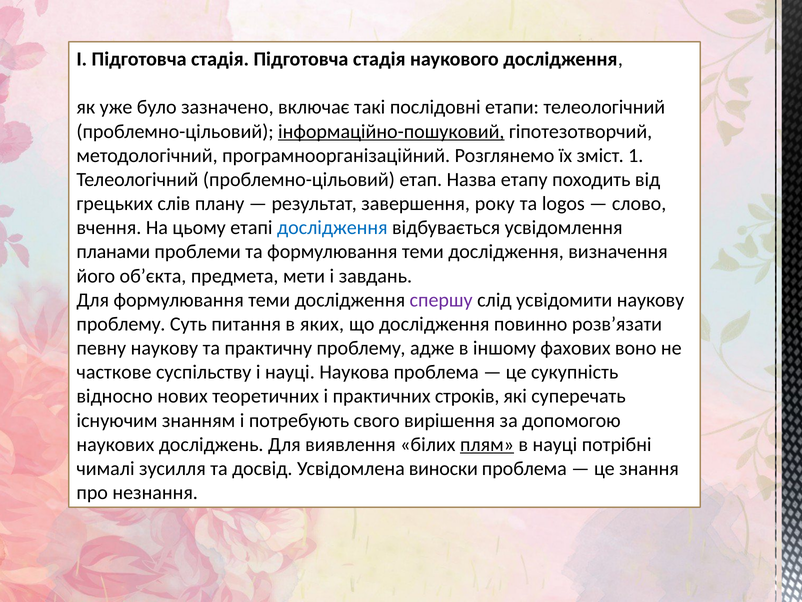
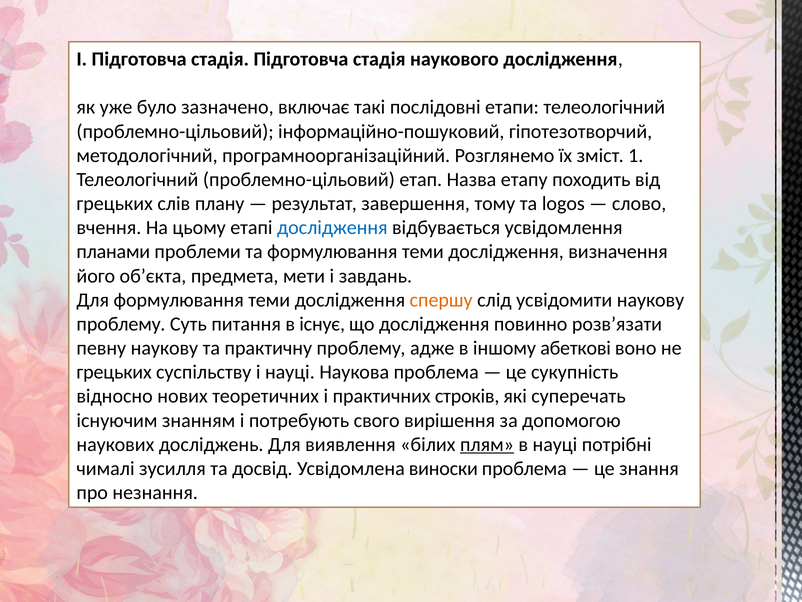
інформаційно-пошуковий underline: present -> none (391, 131)
року: року -> тому (495, 204)
спершу colour: purple -> orange (441, 300)
яких: яких -> існує (322, 324)
фахових: фахових -> абеткові (576, 348)
часткове: часткове -> грецьких (114, 372)
